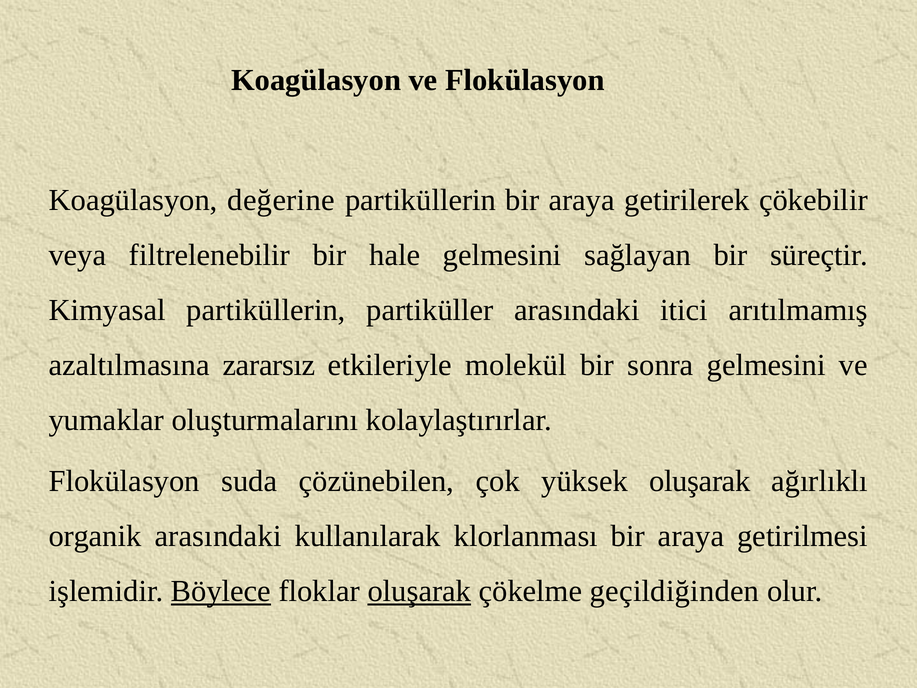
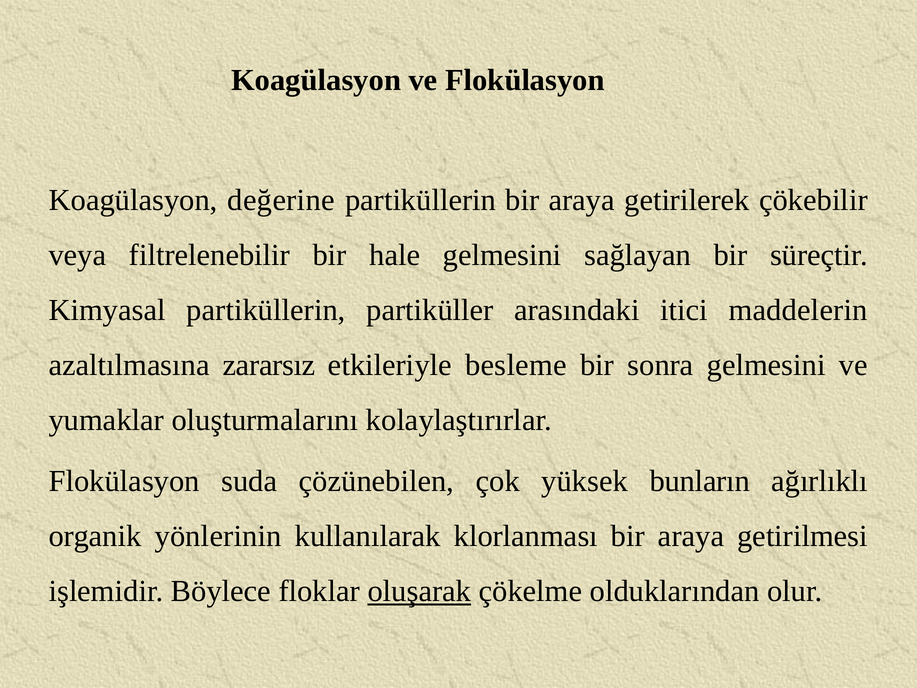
arıtılmamış: arıtılmamış -> maddelerin (798, 310)
molekül: molekül -> besleme (516, 365)
yüksek oluşarak: oluşarak -> bunların (700, 481)
organik arasındaki: arasındaki -> yönlerinin (218, 536)
Böylece underline: present -> none (221, 591)
geçildiğinden: geçildiğinden -> olduklarından (675, 591)
